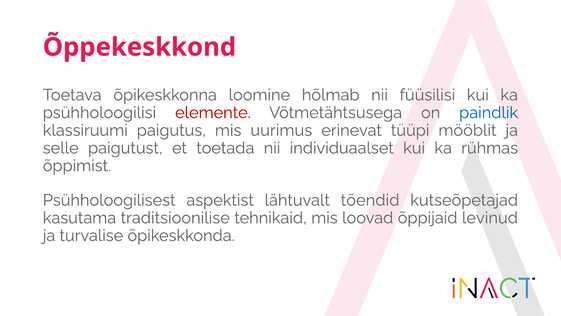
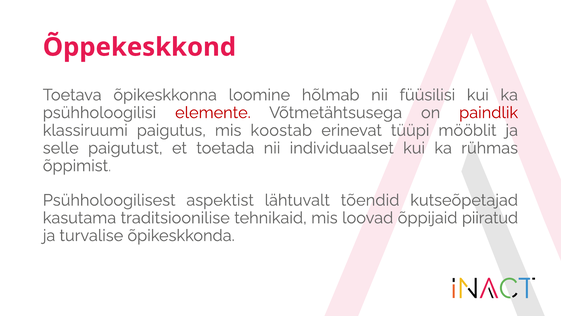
paindlik colour: blue -> red (489, 113)
uurimus: uurimus -> koostab (281, 130)
levinud: levinud -> piiratud (490, 218)
